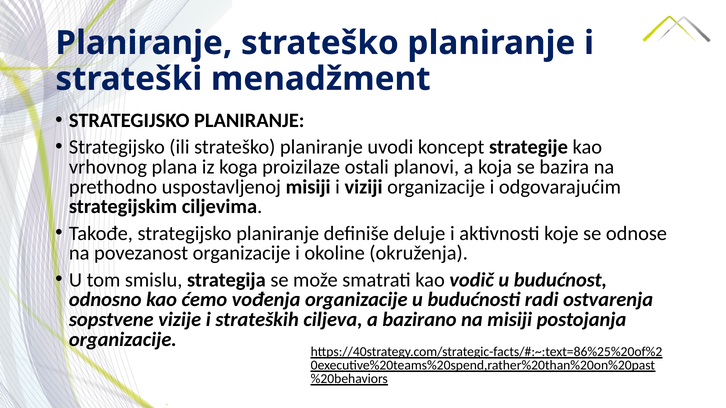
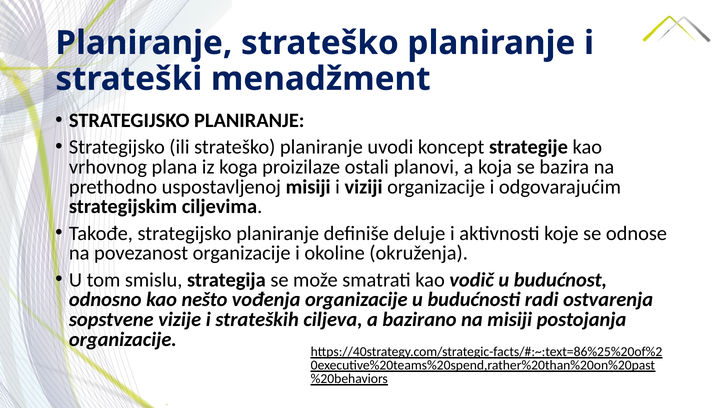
ćemo: ćemo -> nešto (205, 300)
